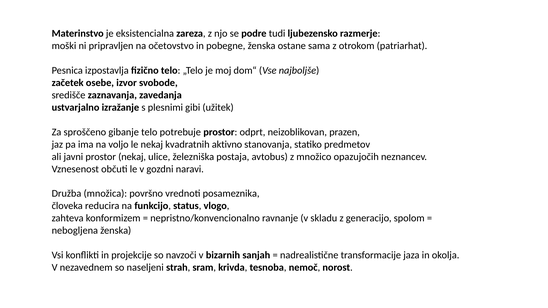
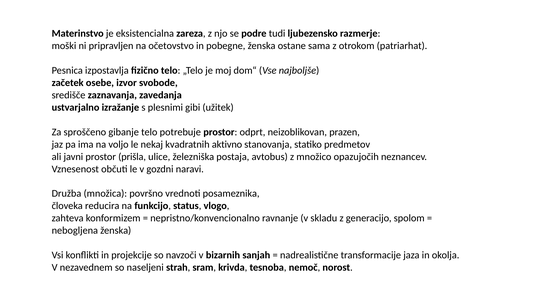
prostor nekaj: nekaj -> prišla (132, 157)
